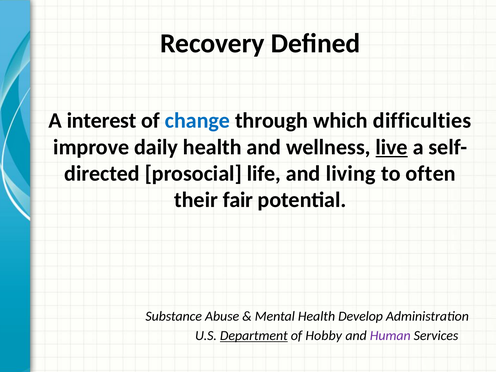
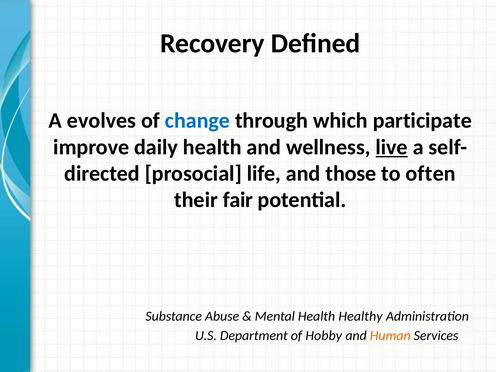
interest: interest -> evolves (102, 121)
difficulties: difficulties -> participate (422, 121)
living: living -> those (351, 174)
Develop: Develop -> Healthy (360, 316)
Department underline: present -> none (254, 336)
Human colour: purple -> orange (390, 336)
